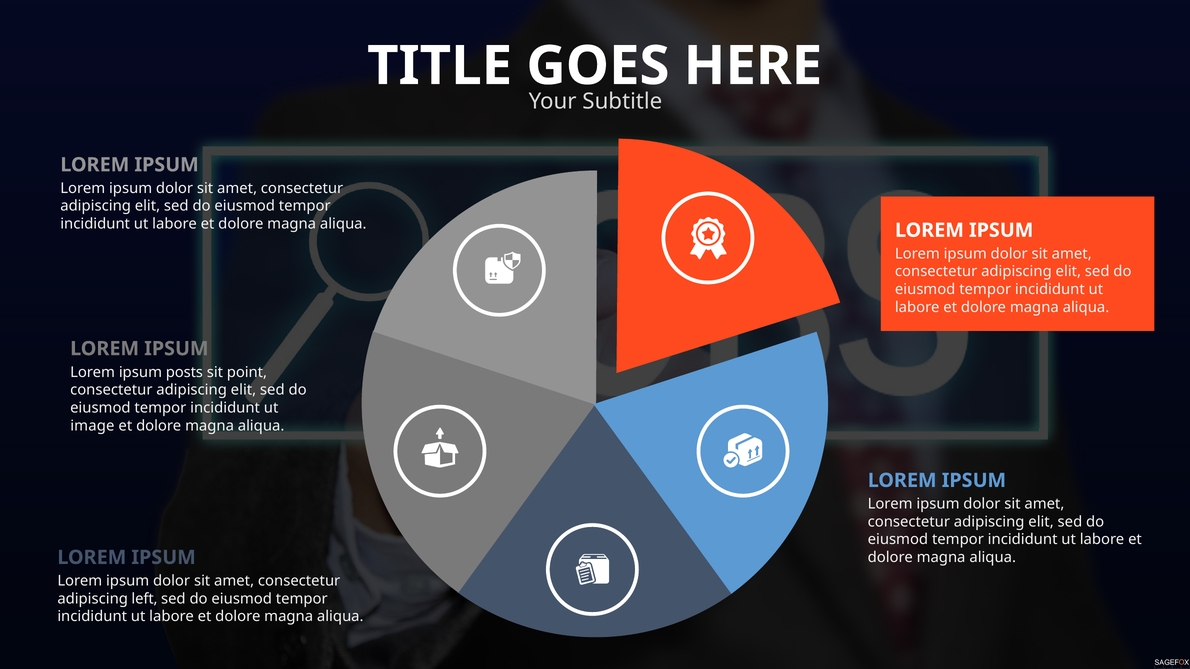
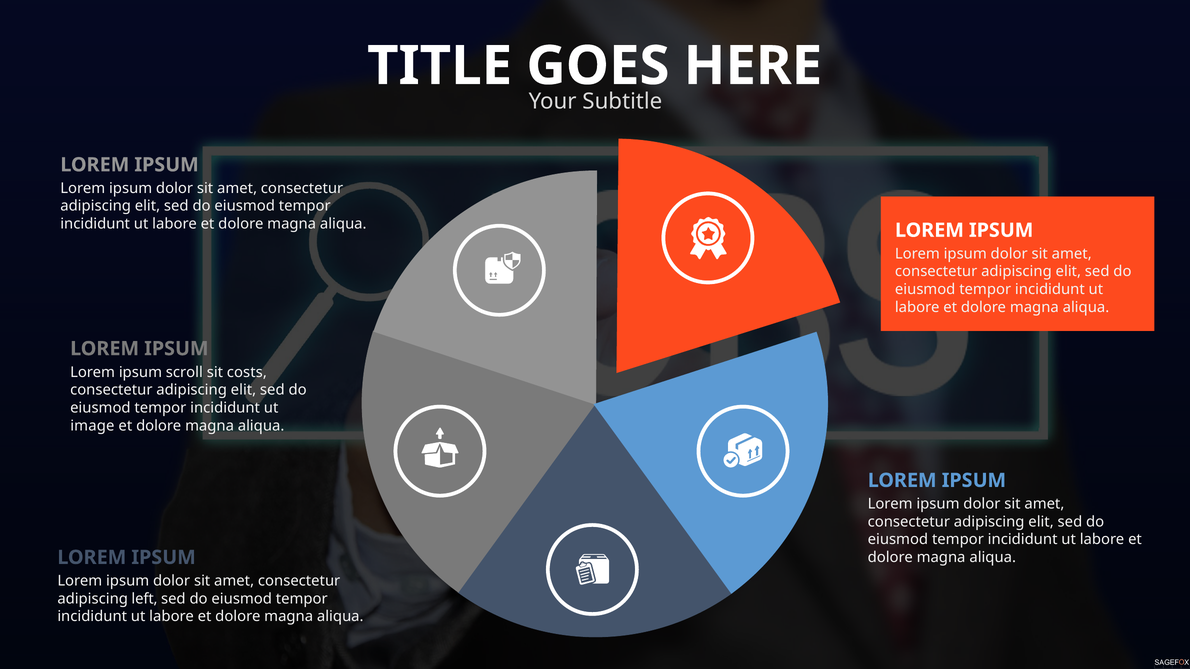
posts: posts -> scroll (184, 372)
point: point -> costs (247, 372)
